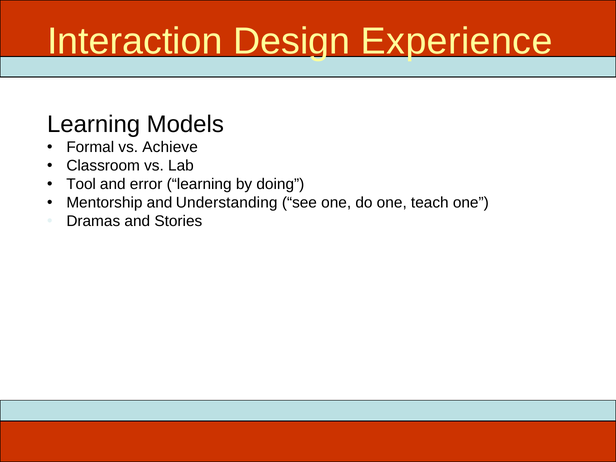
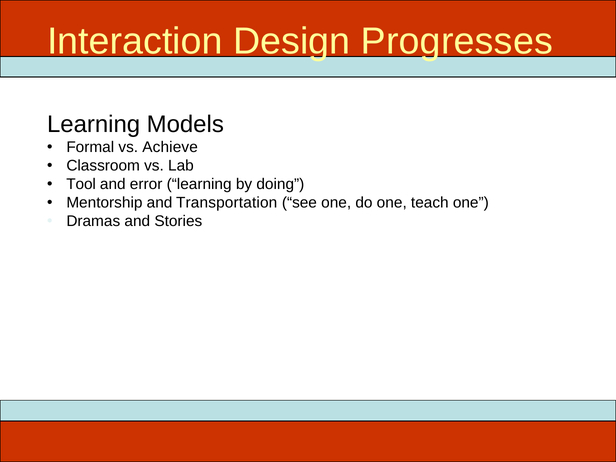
Experience: Experience -> Progresses (457, 41)
Understanding: Understanding -> Transportation (227, 203)
